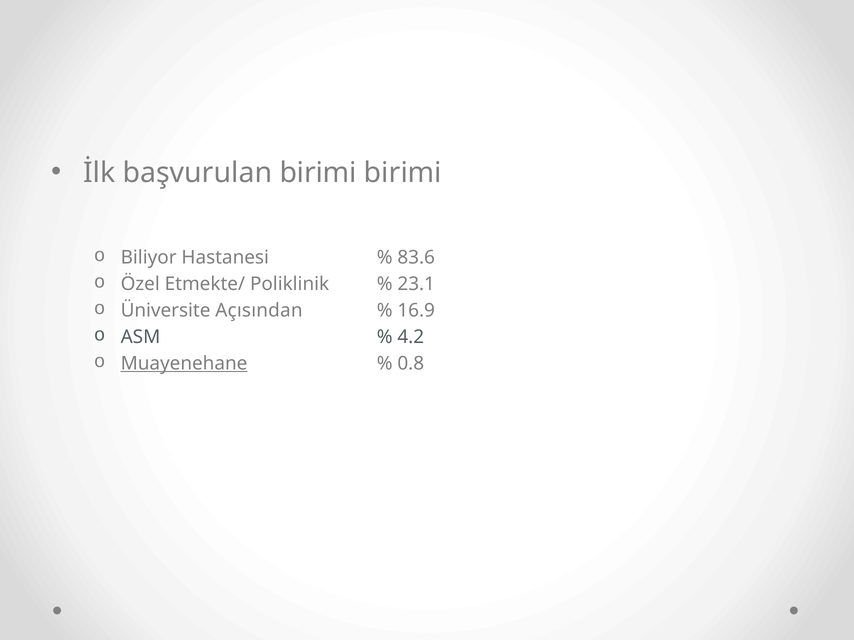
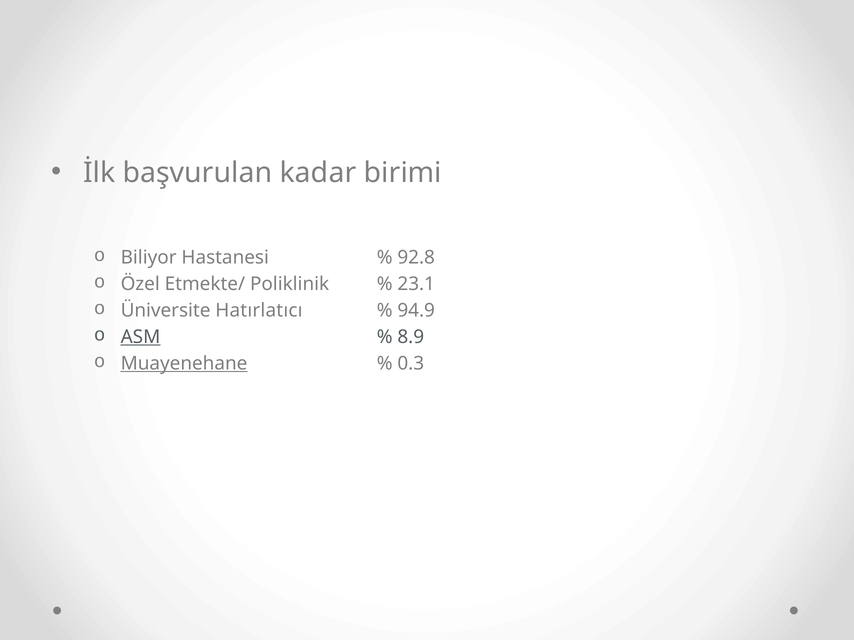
başvurulan birimi: birimi -> kadar (318, 173)
83.6: 83.6 -> 92.8 (416, 258)
Açısından: Açısından -> Hatırlatıcı (259, 311)
16.9: 16.9 -> 94.9 (416, 311)
ASM underline: none -> present (140, 337)
4.2: 4.2 -> 8.9 (411, 337)
0.8: 0.8 -> 0.3 (411, 364)
